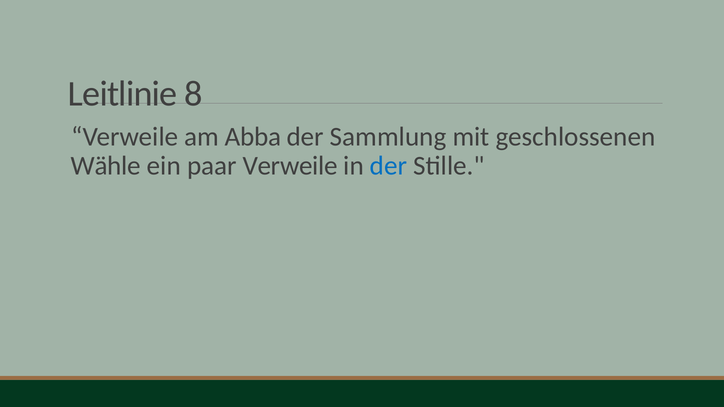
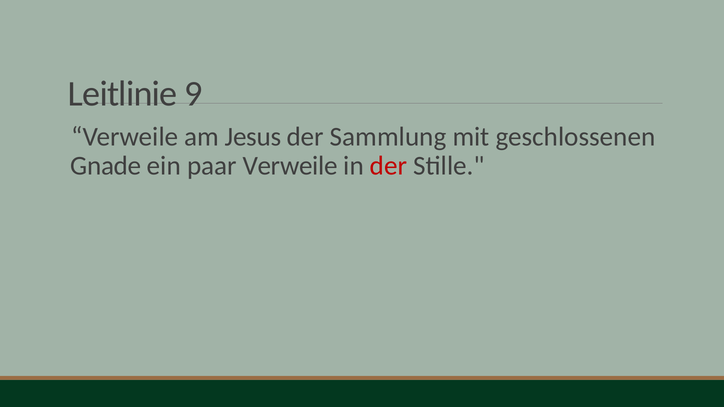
8: 8 -> 9 (193, 94)
Abba: Abba -> Jesus (253, 137)
Wähle: Wähle -> Gnade (106, 166)
der colour: blue -> red (389, 166)
